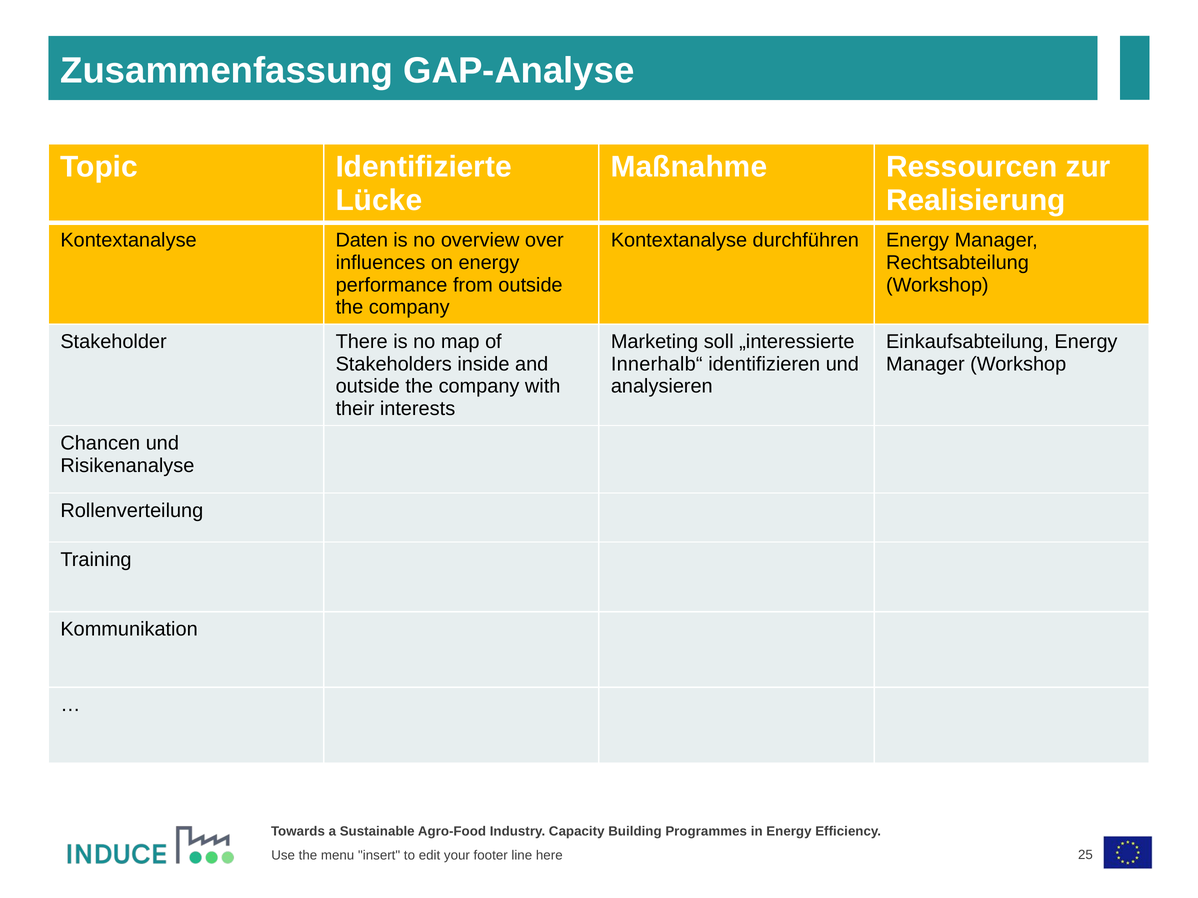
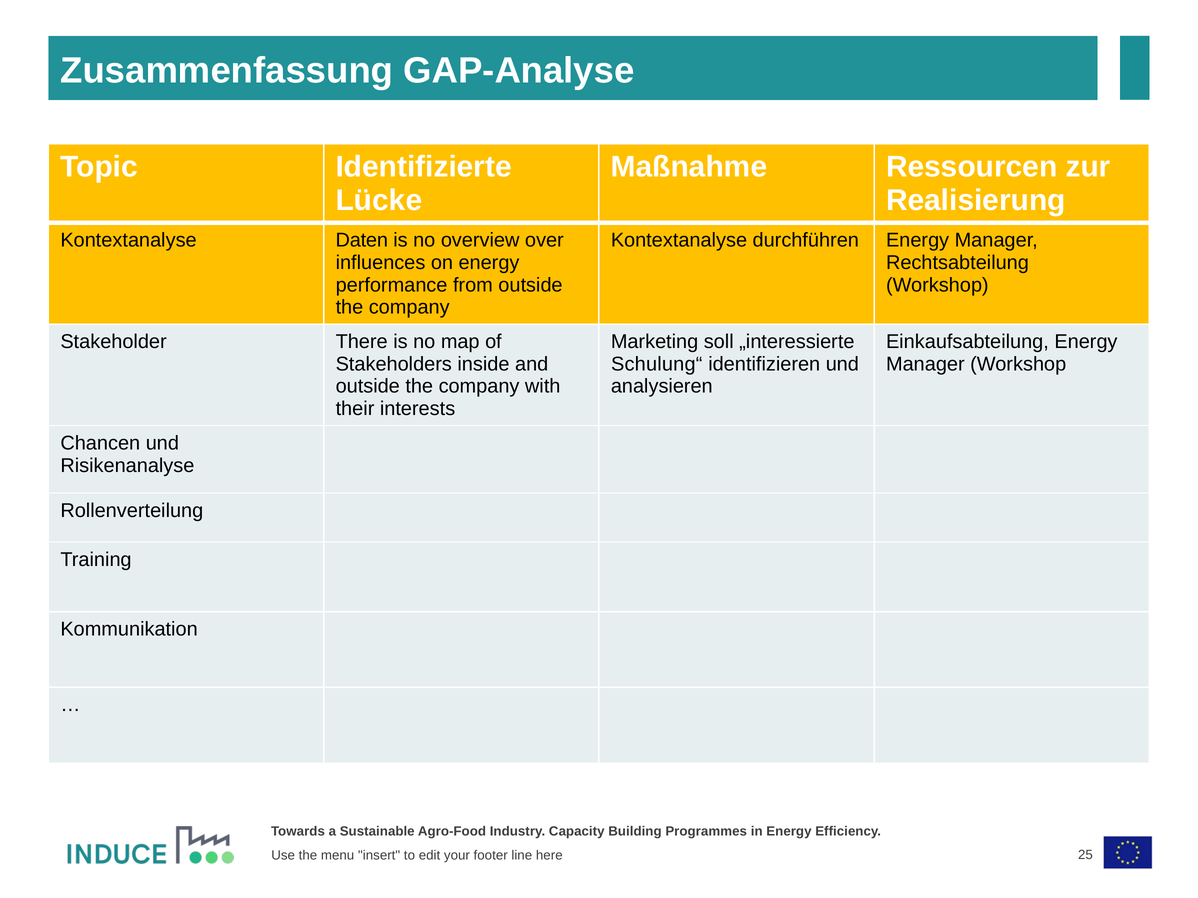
Innerhalb“: Innerhalb“ -> Schulung“ (657, 364)
